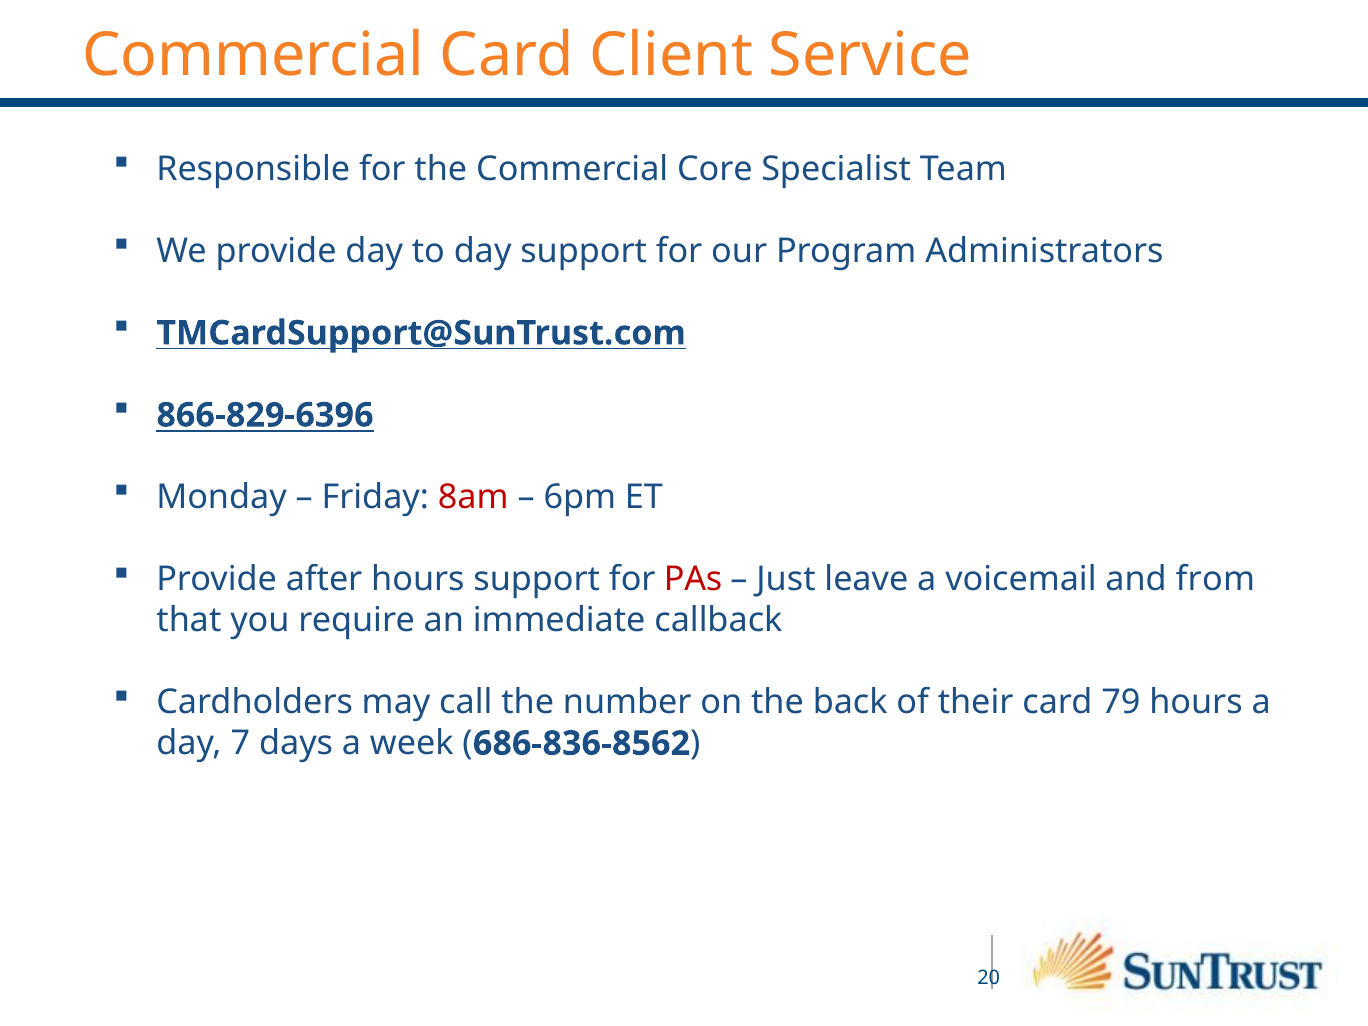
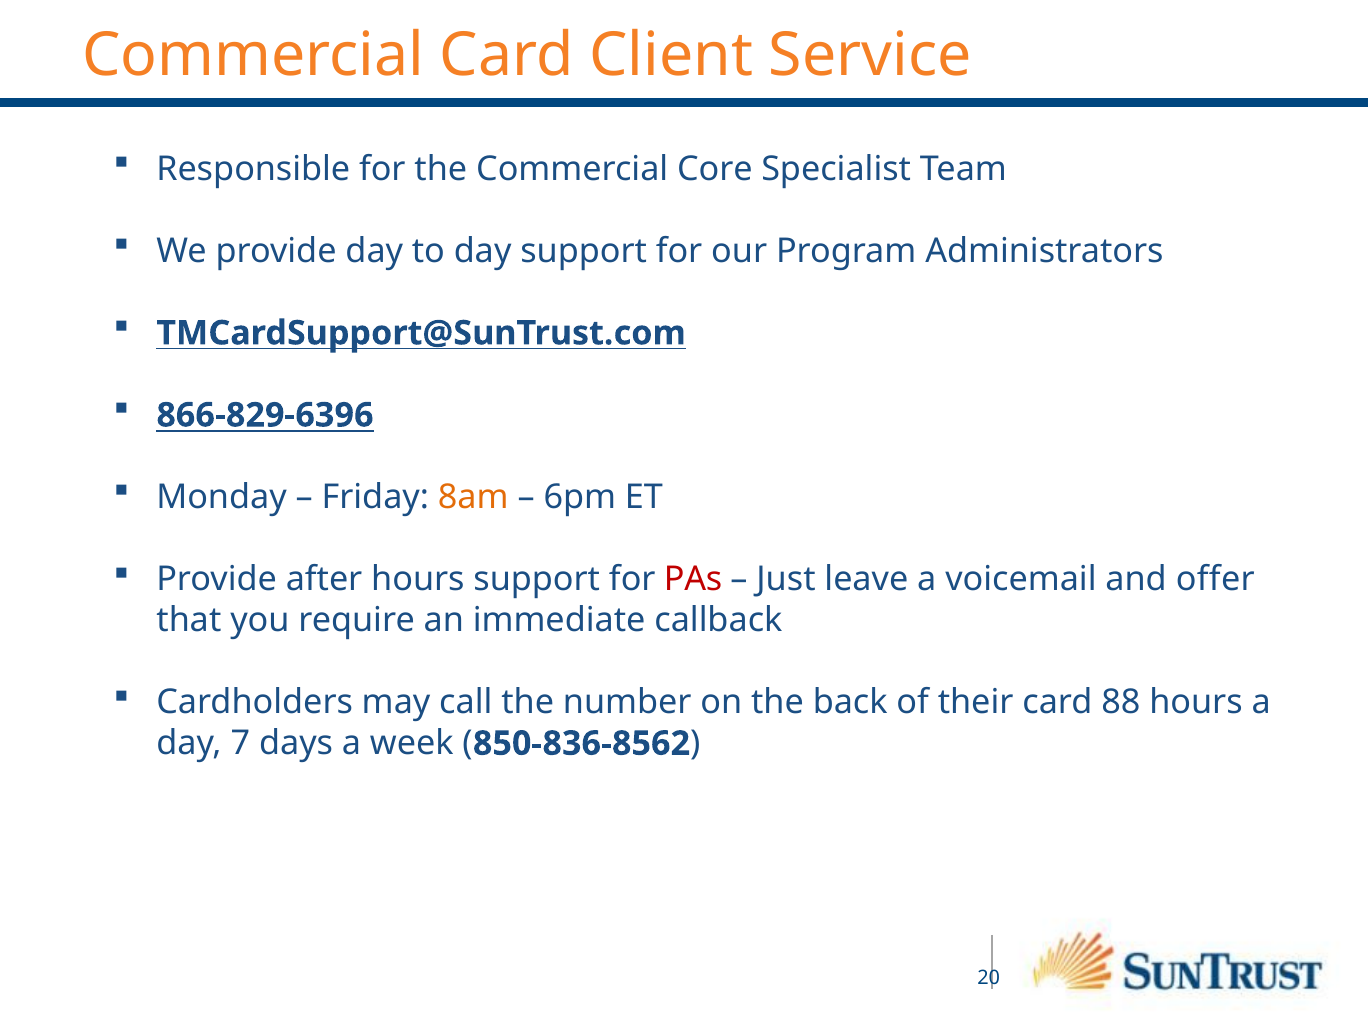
8am colour: red -> orange (473, 497)
from: from -> offer (1215, 579)
79: 79 -> 88 (1121, 702)
686-836-8562: 686-836-8562 -> 850-836-8562 (582, 744)
